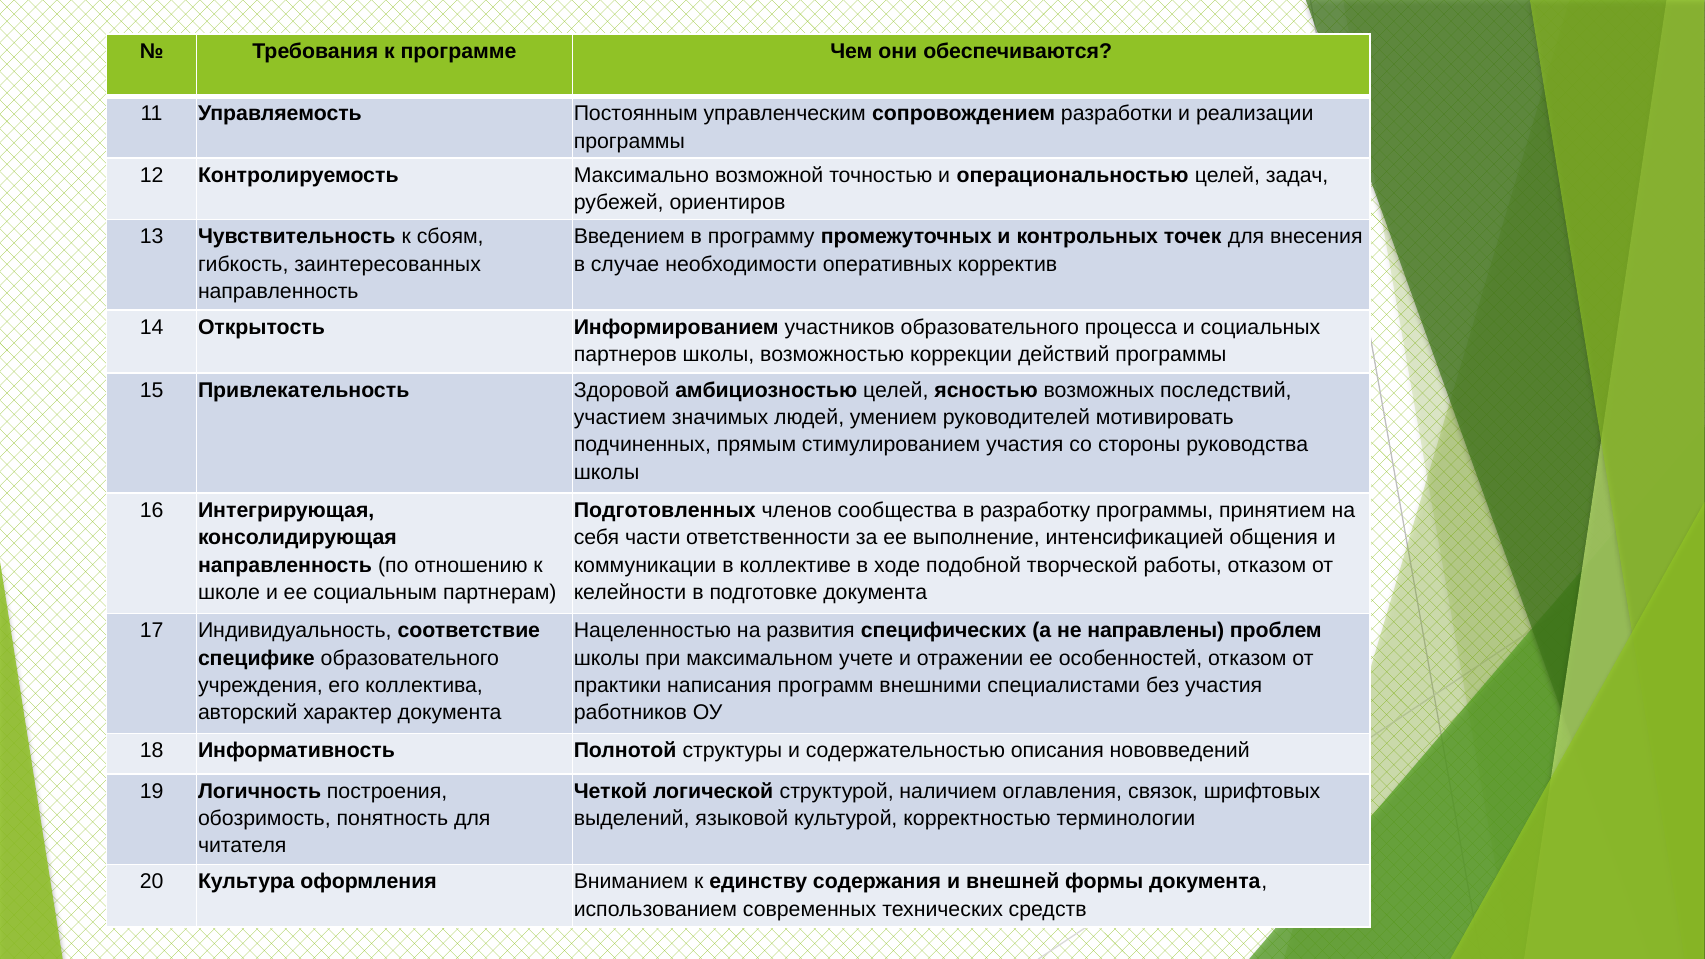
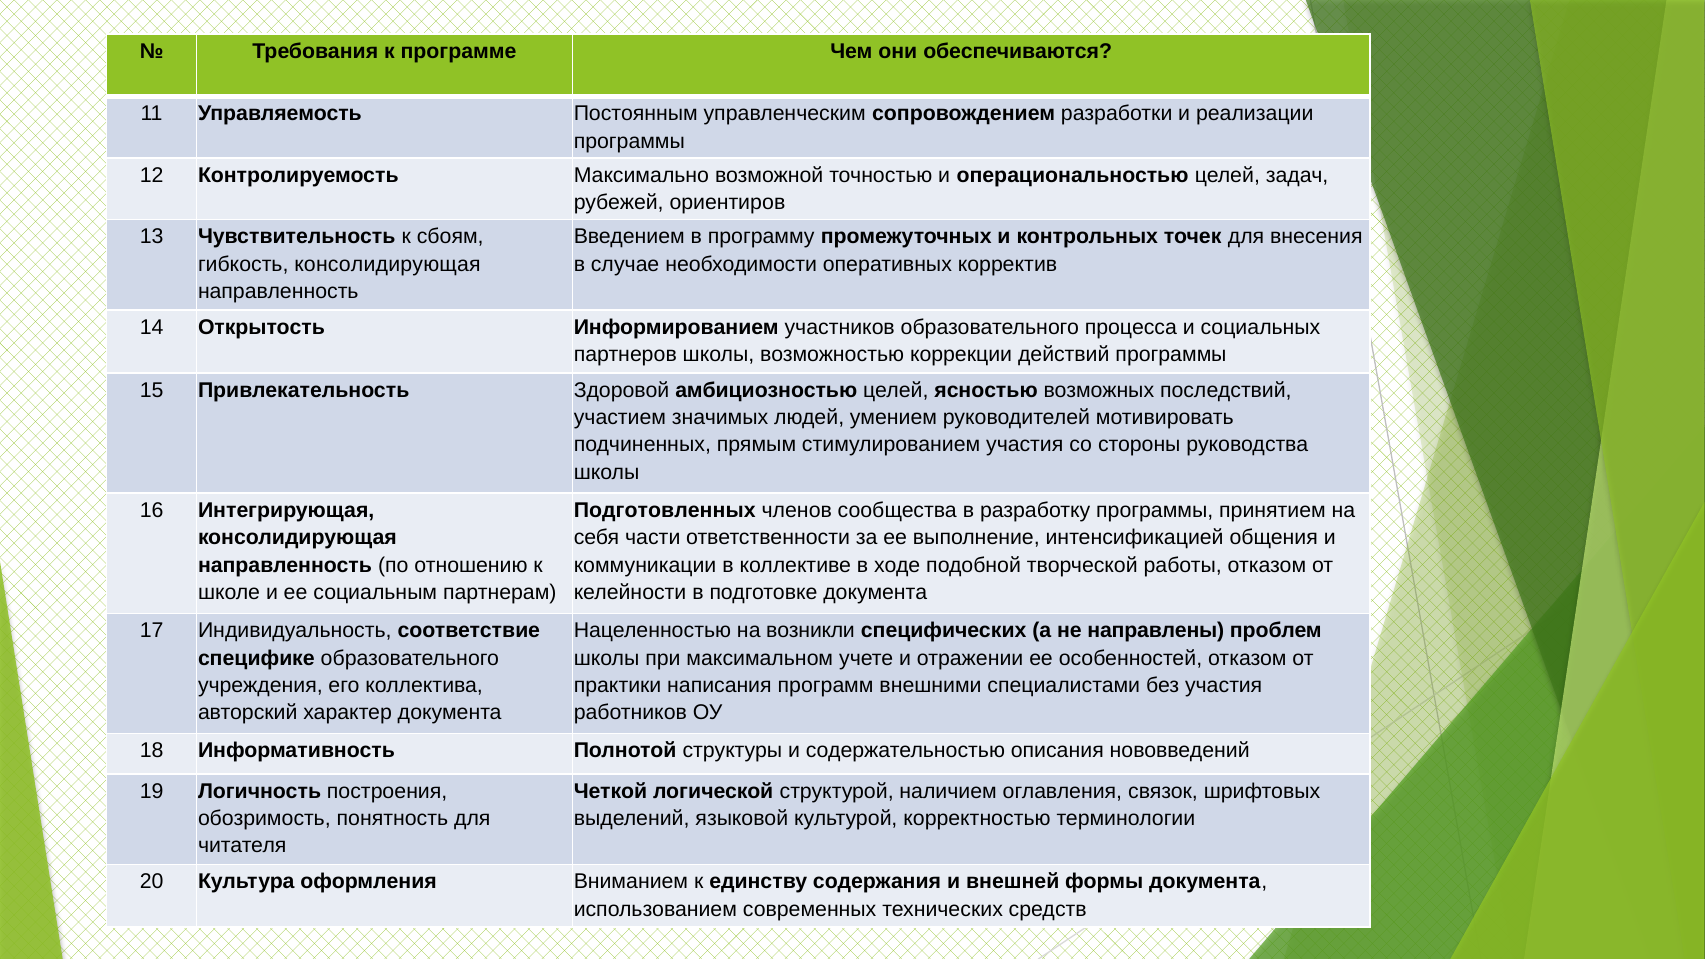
гибкость заинтересованных: заинтересованных -> консолидирующая (388, 264)
развития: развития -> возникли (811, 631)
